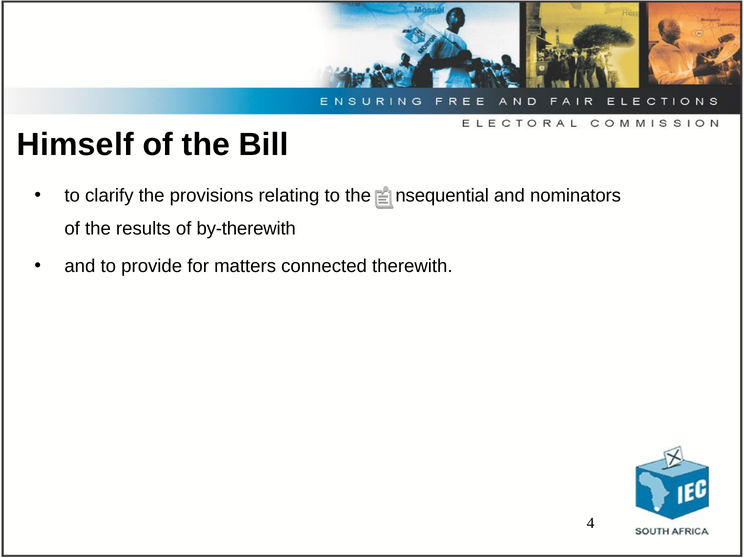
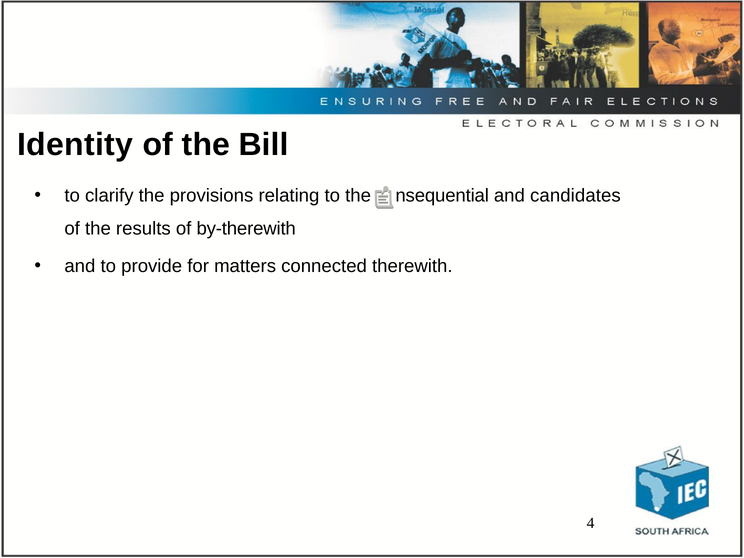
Himself: Himself -> Identity (75, 145)
nominators: nominators -> candidates (575, 195)
